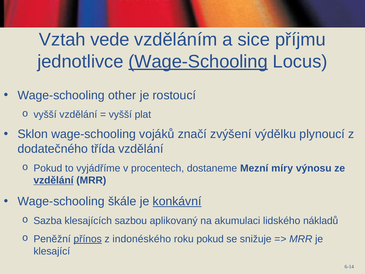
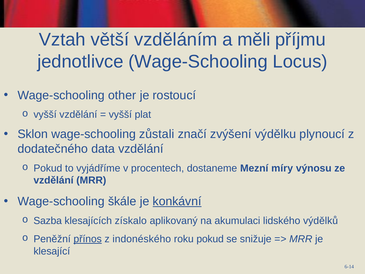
vede: vede -> větší (110, 40)
sice: sice -> měli (254, 40)
Wage-Schooling underline: present -> none (198, 61)
vojáků: vojáků -> zůstali (157, 134)
třída: třída -> data (103, 149)
vzdělání underline: present -> none (54, 180)
sazbou: sazbou -> získalo (131, 221)
nákladů: nákladů -> výdělků (321, 221)
